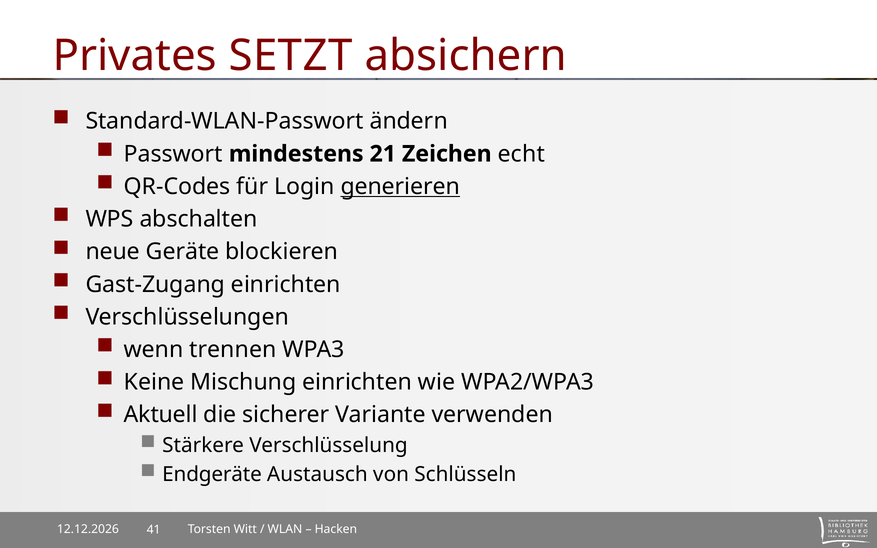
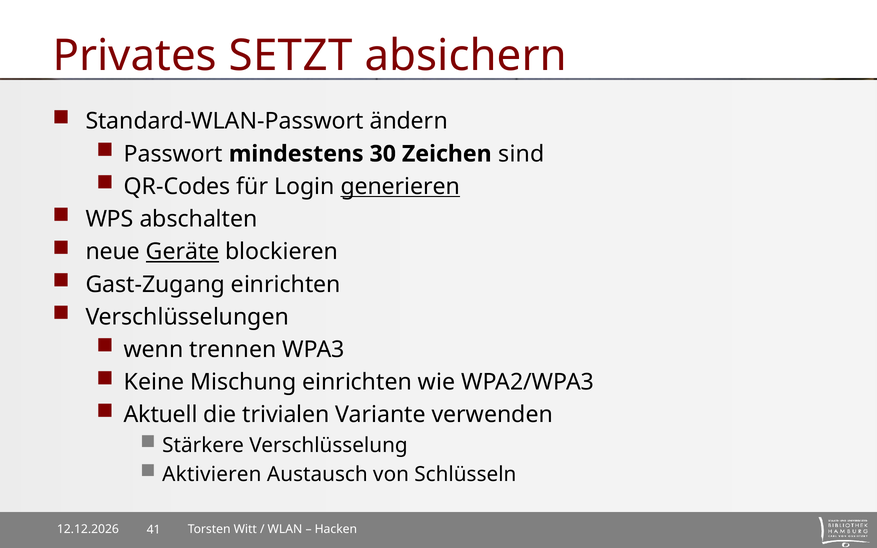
21: 21 -> 30 (383, 154)
echt: echt -> sind (521, 154)
Geräte underline: none -> present (183, 252)
sicherer: sicherer -> trivialen (286, 415)
Endgeräte: Endgeräte -> Aktivieren (212, 475)
